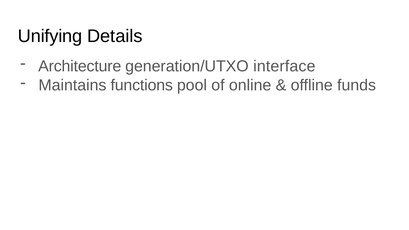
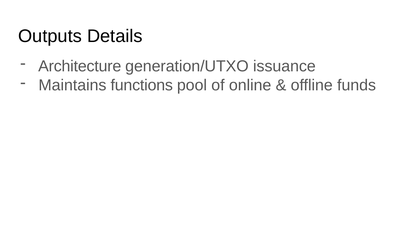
Unifying: Unifying -> Outputs (50, 36)
interface: interface -> issuance (284, 66)
